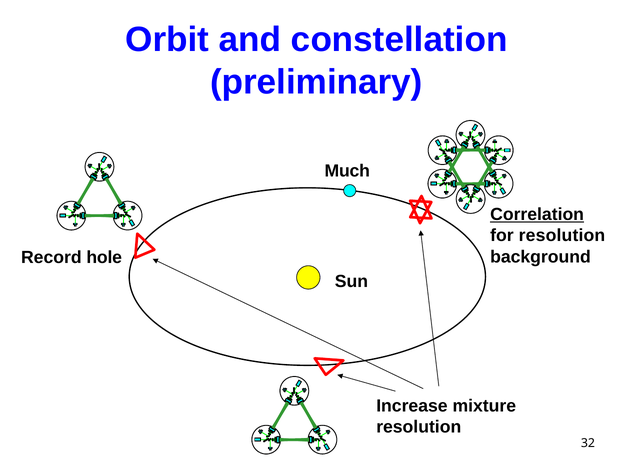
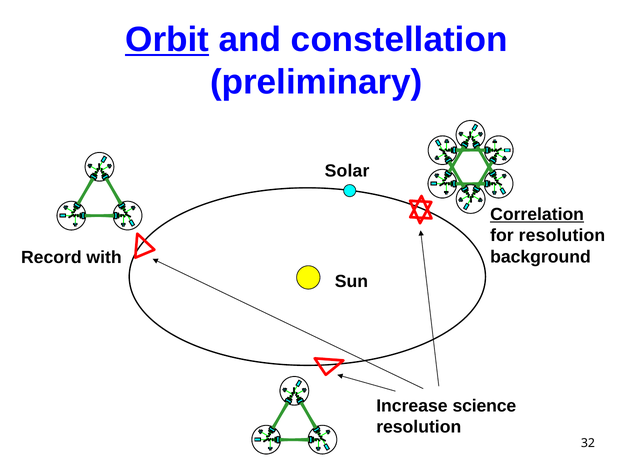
Orbit underline: none -> present (167, 40)
Much: Much -> Solar (347, 171)
hole: hole -> with (104, 258)
mixture: mixture -> science (484, 406)
